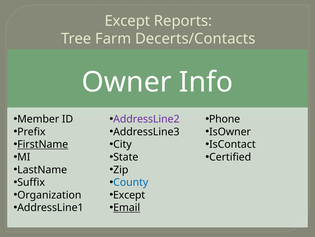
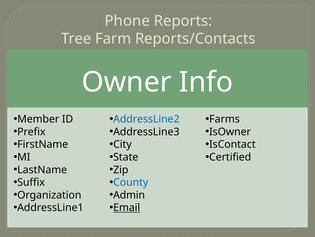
Except: Except -> Phone (127, 21)
Decerts/Contacts: Decerts/Contacts -> Reports/Contacts (195, 39)
AddressLine2 colour: purple -> blue (146, 119)
Phone: Phone -> Farms (224, 119)
FirstName underline: present -> none (43, 144)
Except: Except -> Admin (129, 194)
